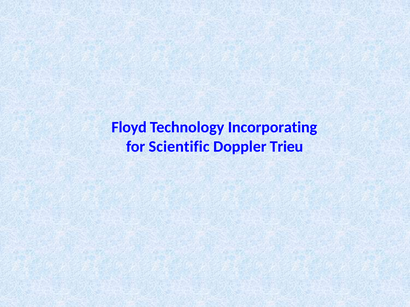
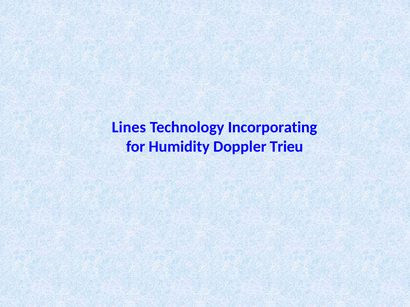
Floyd: Floyd -> Lines (129, 128)
Scientific: Scientific -> Humidity (179, 147)
